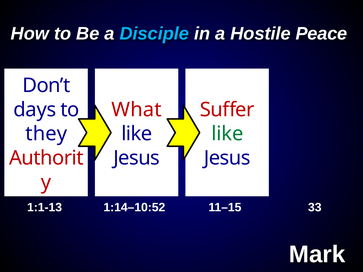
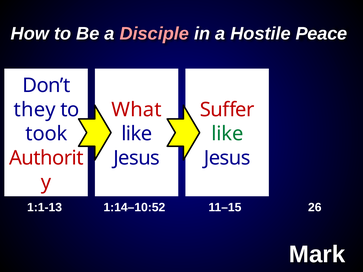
Disciple colour: light blue -> pink (154, 34)
days: days -> they (35, 110)
they: they -> took (46, 134)
33: 33 -> 26 (315, 208)
